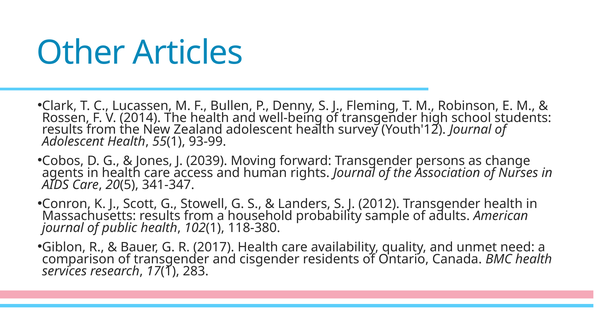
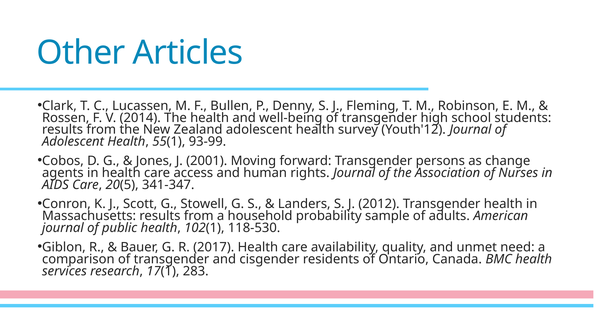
2039: 2039 -> 2001 (207, 161)
118-380: 118-380 -> 118-530 (254, 228)
